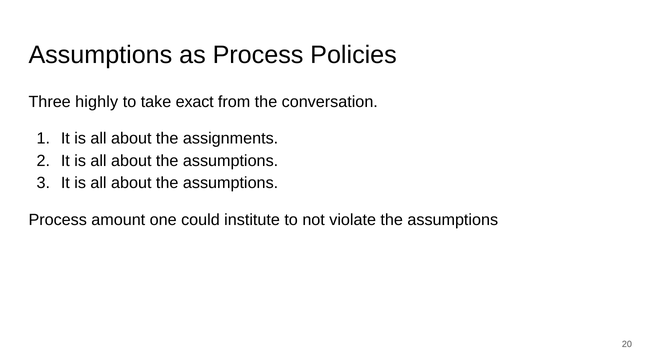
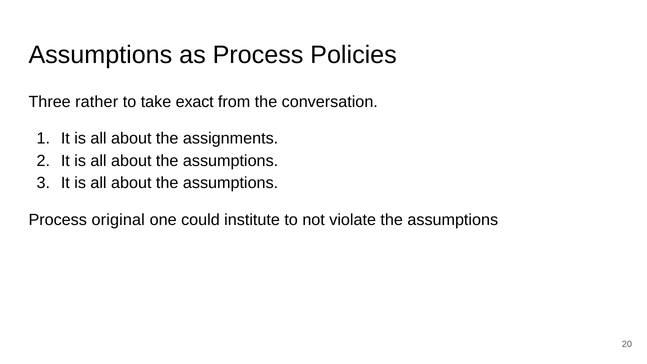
highly: highly -> rather (97, 102)
amount: amount -> original (118, 220)
